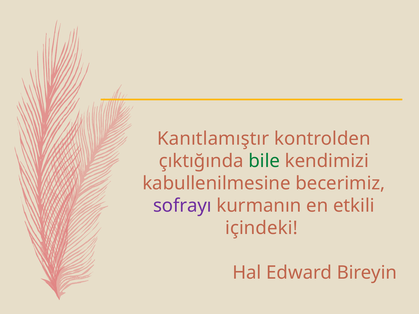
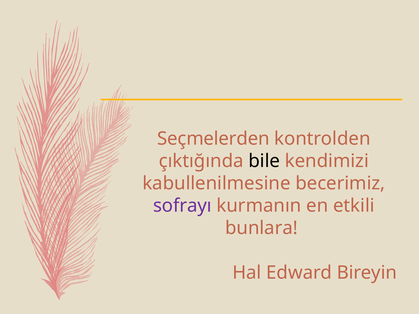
Kanıtlamıştır: Kanıtlamıştır -> Seçmelerden (213, 139)
bile colour: green -> black (264, 161)
içindeki: içindeki -> bunlara (261, 228)
